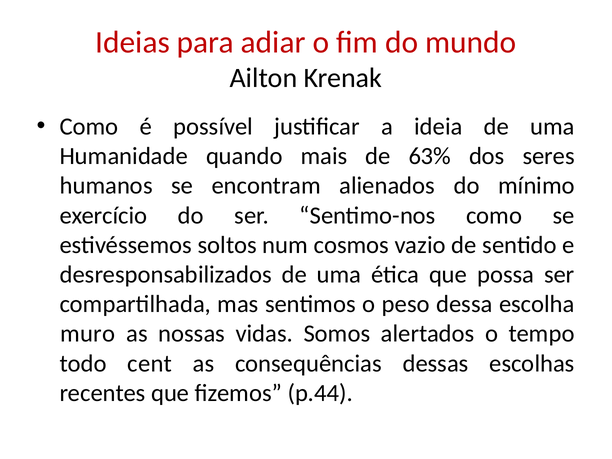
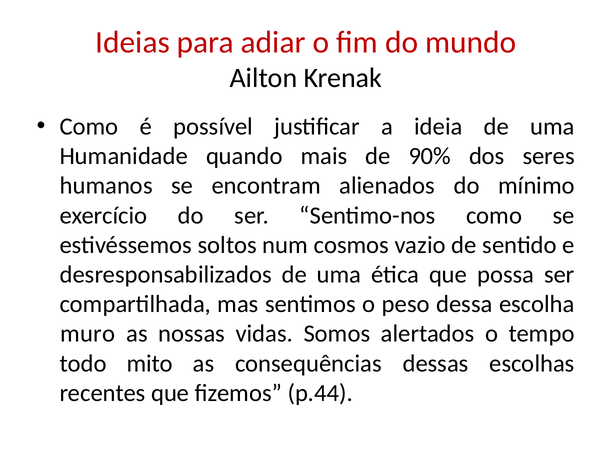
63%: 63% -> 90% (430, 156)
cent: cent -> mito (150, 363)
